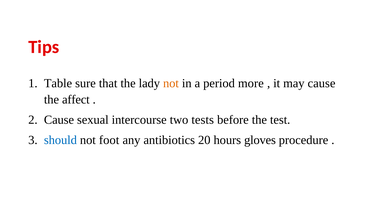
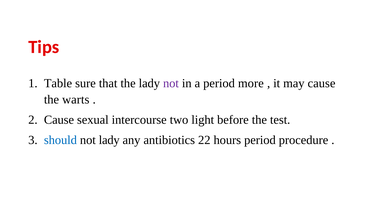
not colour: orange -> purple (171, 83)
affect: affect -> warts (76, 99)
tests: tests -> light (203, 120)
not foot: foot -> lady (109, 140)
20: 20 -> 22 (204, 140)
hours gloves: gloves -> period (260, 140)
